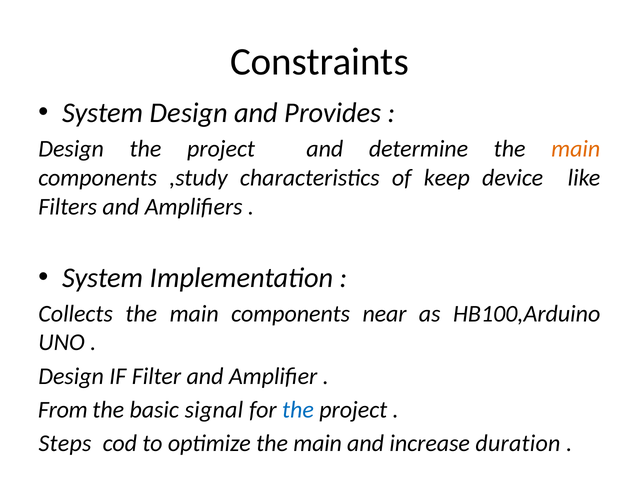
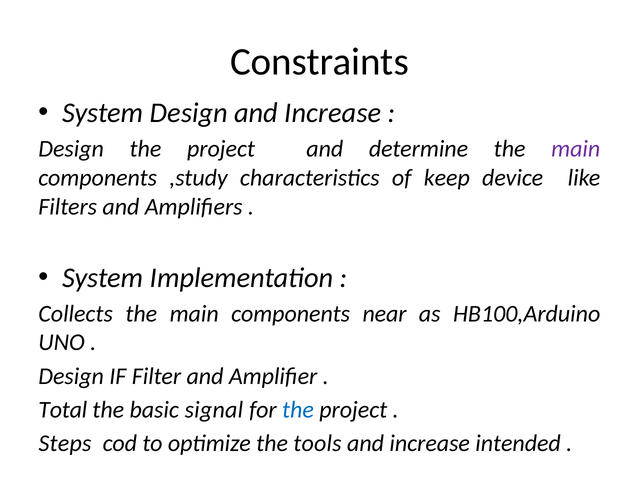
Design and Provides: Provides -> Increase (333, 113)
main colour: orange -> purple (576, 149)
From: From -> Total (63, 409)
optimize the main: main -> tools (317, 443)
duration: duration -> intended (518, 443)
